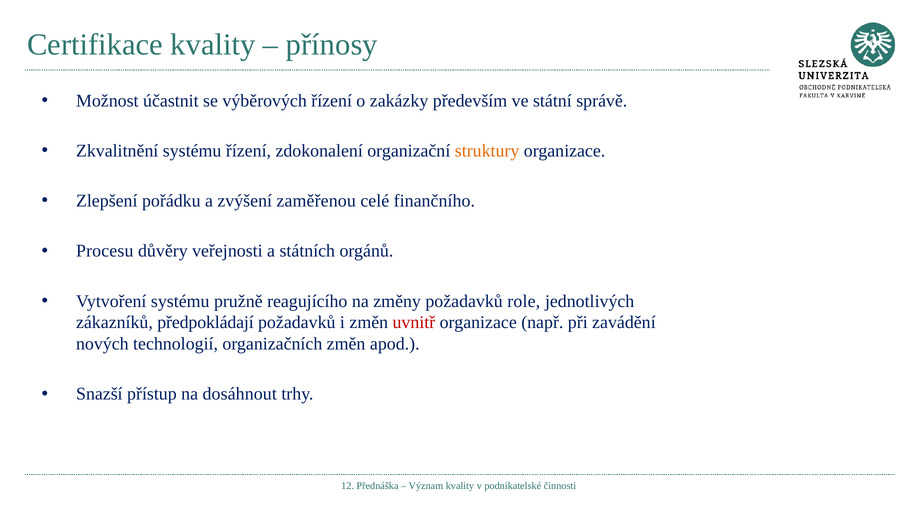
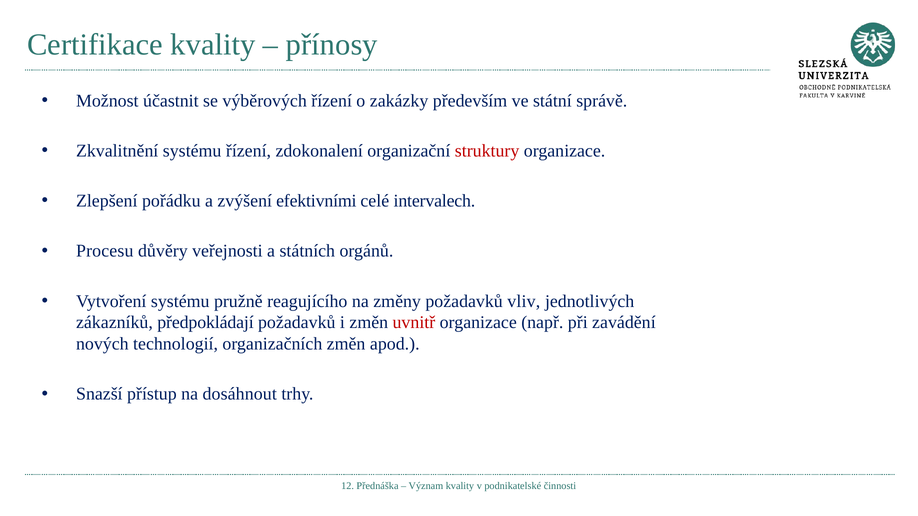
struktury colour: orange -> red (487, 151)
zaměřenou: zaměřenou -> efektivními (316, 201)
finančního: finančního -> intervalech (434, 201)
role: role -> vliv (524, 301)
